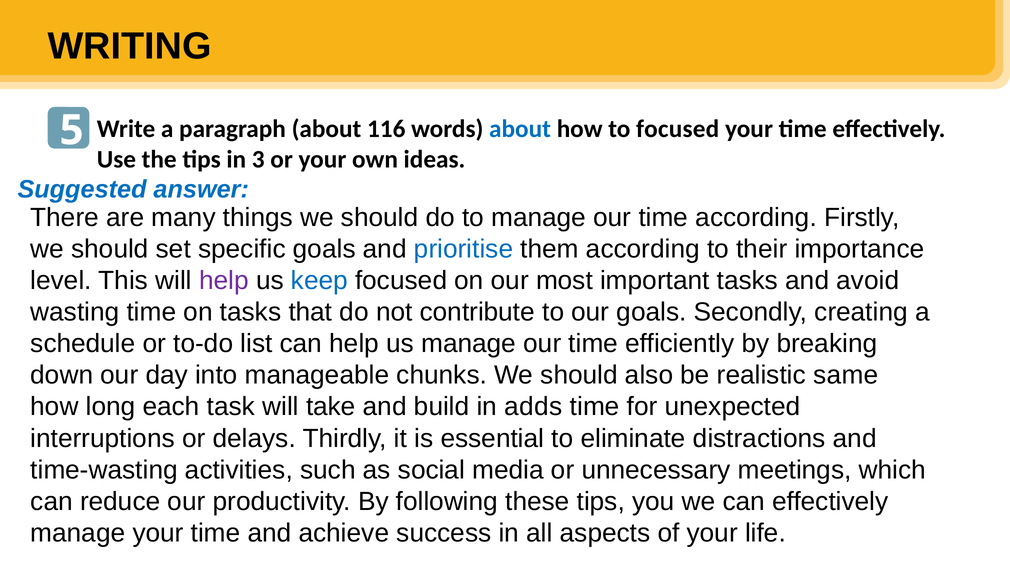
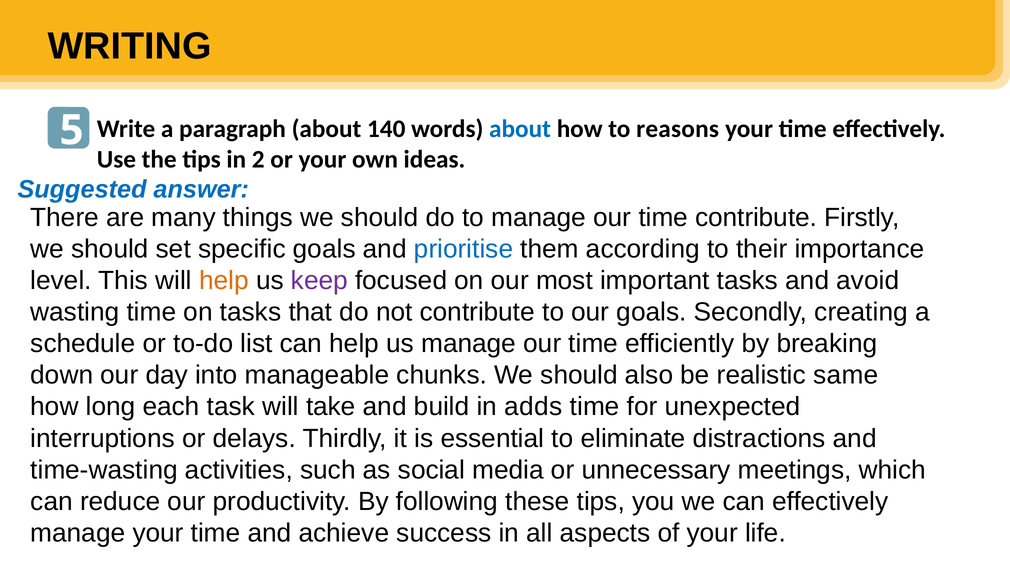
116: 116 -> 140 (386, 129)
to focused: focused -> reasons (678, 129)
3: 3 -> 2 (258, 159)
time according: according -> contribute (756, 218)
help colour: purple -> orange (224, 281)
keep colour: blue -> purple (319, 281)
